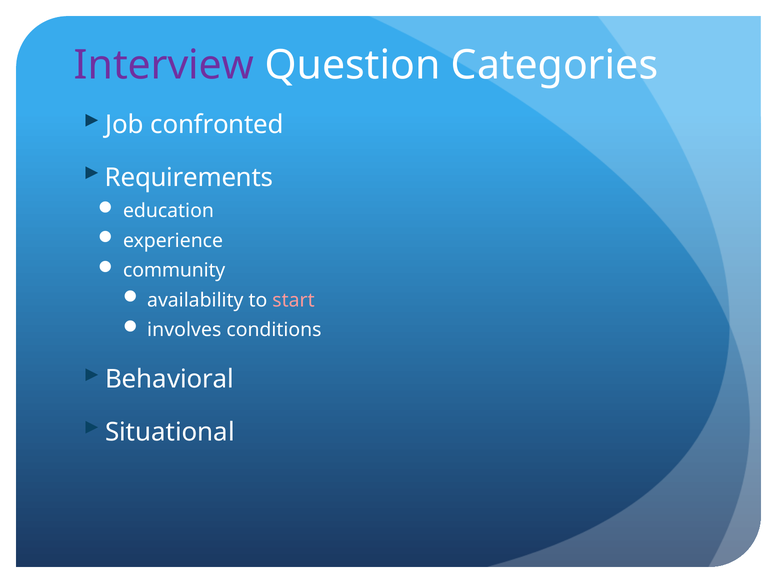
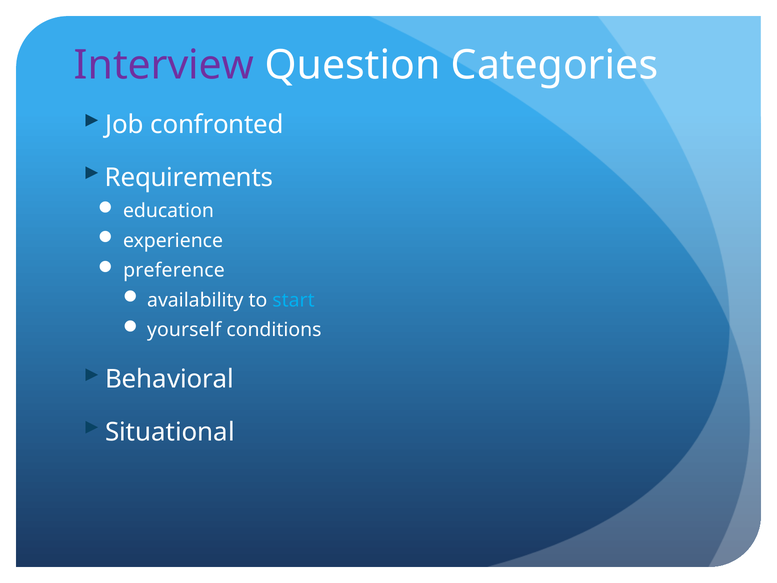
community: community -> preference (174, 270)
start colour: pink -> light blue (293, 300)
involves: involves -> yourself (184, 330)
